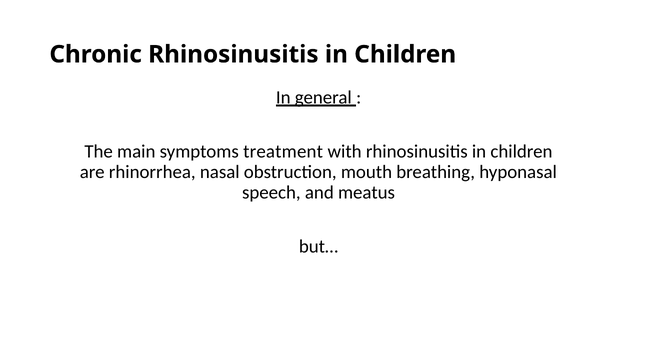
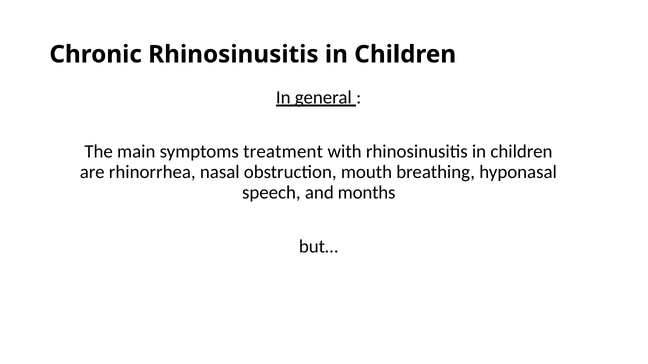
meatus: meatus -> months (367, 193)
